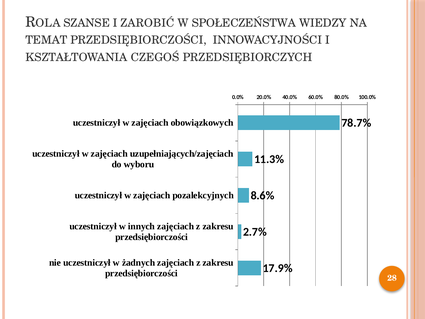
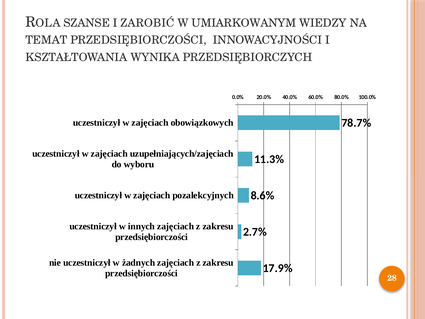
SPOŁECZEŃSTWA: SPOŁECZEŃSTWA -> UMIARKOWANYM (244, 23)
CZEGOŚ: CZEGOŚ -> WYNIKA (155, 57)
